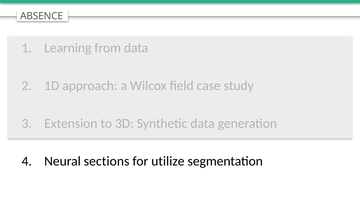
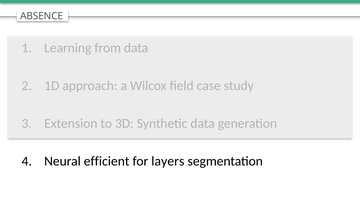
sections: sections -> efficient (107, 162)
utilize: utilize -> layers (168, 162)
